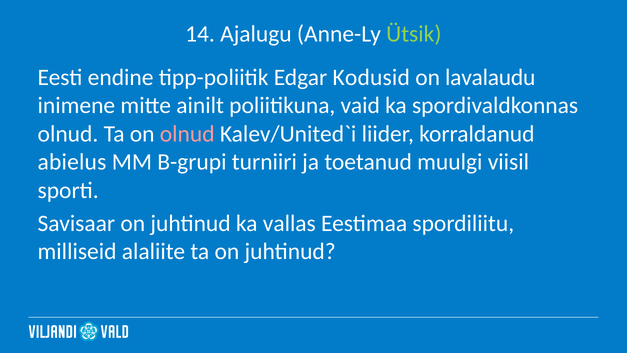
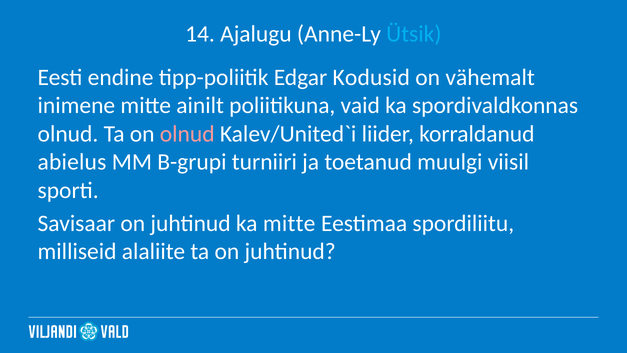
Ütsik colour: light green -> light blue (414, 34)
lavalaudu: lavalaudu -> vähemalt (490, 77)
ka vallas: vallas -> mitte (289, 223)
